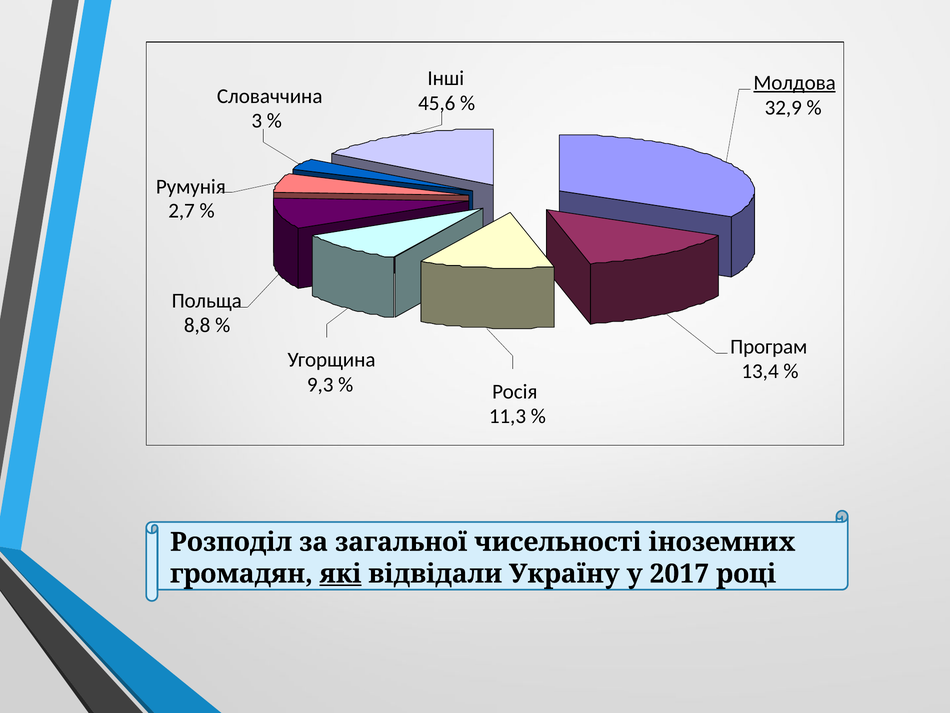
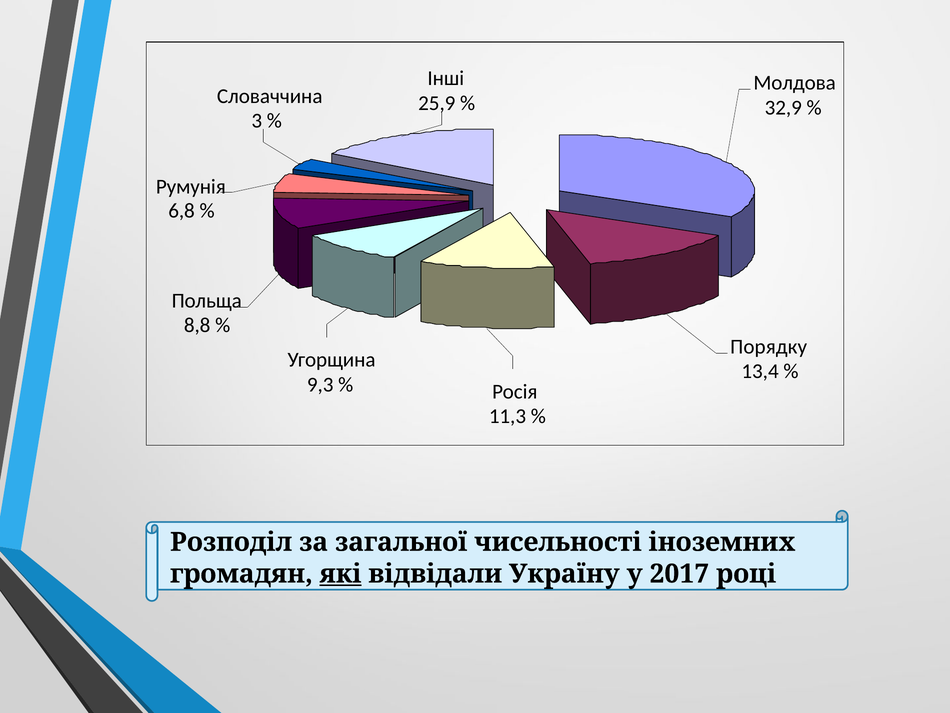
Молдова underline: present -> none (795, 83)
45,6: 45,6 -> 25,9 (437, 103)
2,7: 2,7 -> 6,8 (182, 211)
Програм: Програм -> Порядку (769, 347)
